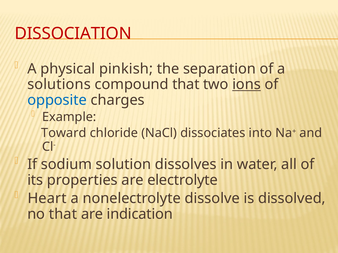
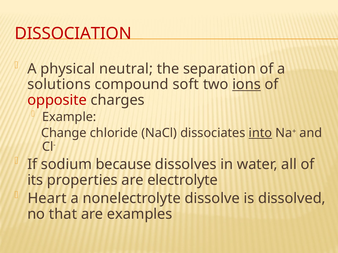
pinkish: pinkish -> neutral (126, 69)
compound that: that -> soft (186, 85)
opposite colour: blue -> red (57, 100)
Toward: Toward -> Change (64, 133)
into underline: none -> present (260, 133)
solution: solution -> because (123, 165)
indication: indication -> examples (140, 214)
